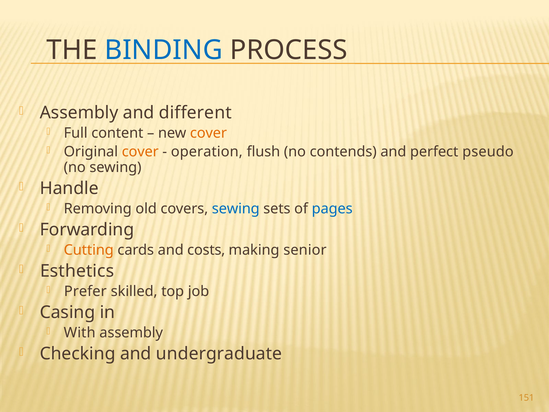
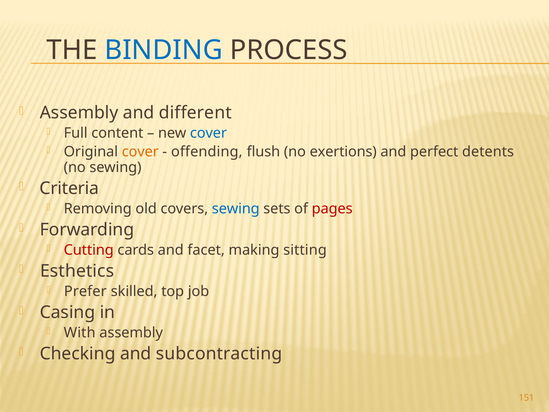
cover colour: orange -> blue (208, 133)
operation: operation -> offending (207, 152)
contends: contends -> exertions (343, 152)
pseudo: pseudo -> detents (488, 152)
Handle: Handle -> Criteria (69, 188)
pages colour: blue -> red (332, 209)
Cutting colour: orange -> red (89, 250)
costs: costs -> facet (206, 250)
senior: senior -> sitting (305, 250)
undergraduate: undergraduate -> subcontracting (219, 353)
